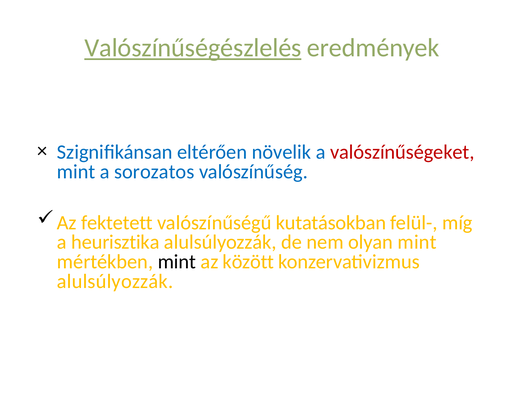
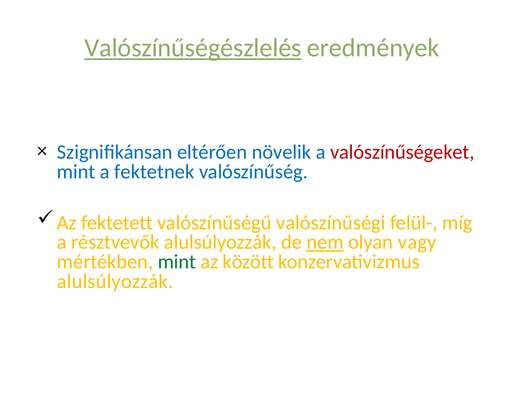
sorozatos: sorozatos -> fektetnek (154, 172)
kutatásokban: kutatásokban -> valószínűségi (331, 222)
heurisztika: heurisztika -> résztvevők (115, 242)
nem underline: none -> present (325, 242)
olyan mint: mint -> vagy (417, 242)
mint colour: black -> green (177, 262)
